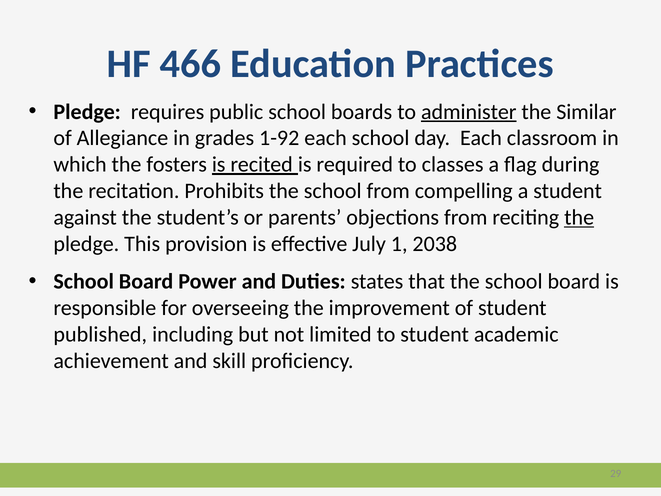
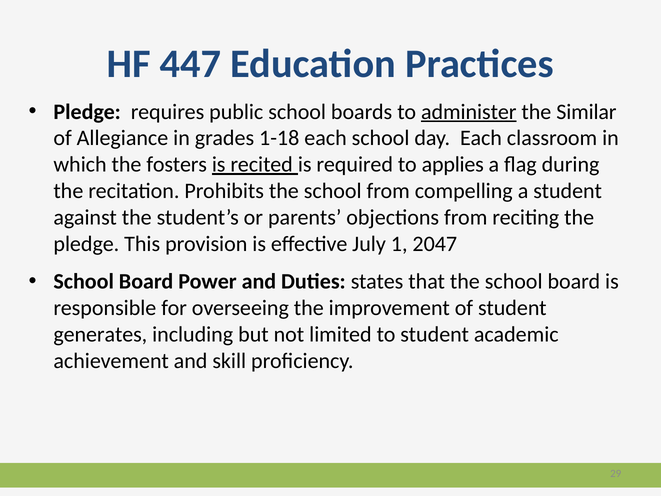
466: 466 -> 447 (190, 64)
1-92: 1-92 -> 1-18 (279, 138)
classes: classes -> applies (453, 165)
the underline: present -> none (579, 217)
2038: 2038 -> 2047 (435, 244)
published: published -> generates (100, 334)
